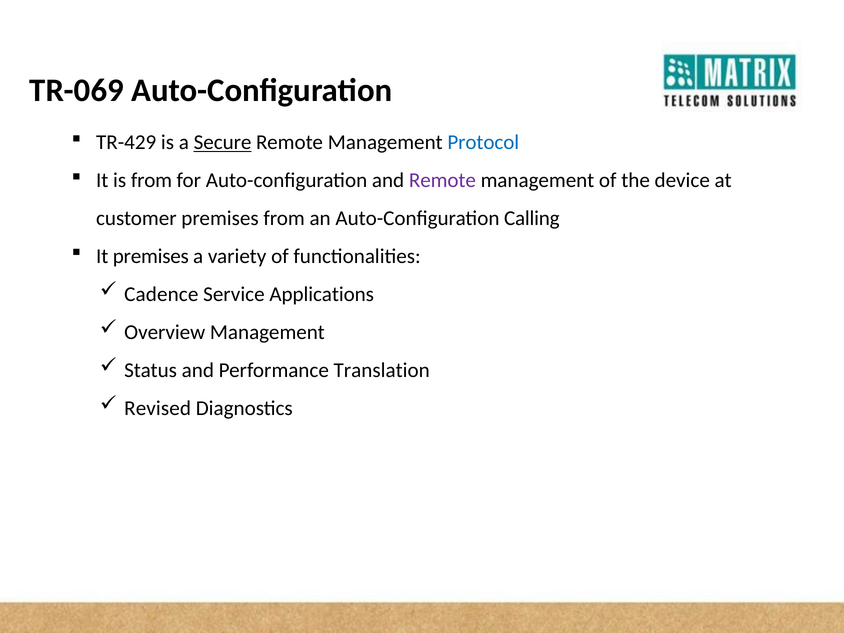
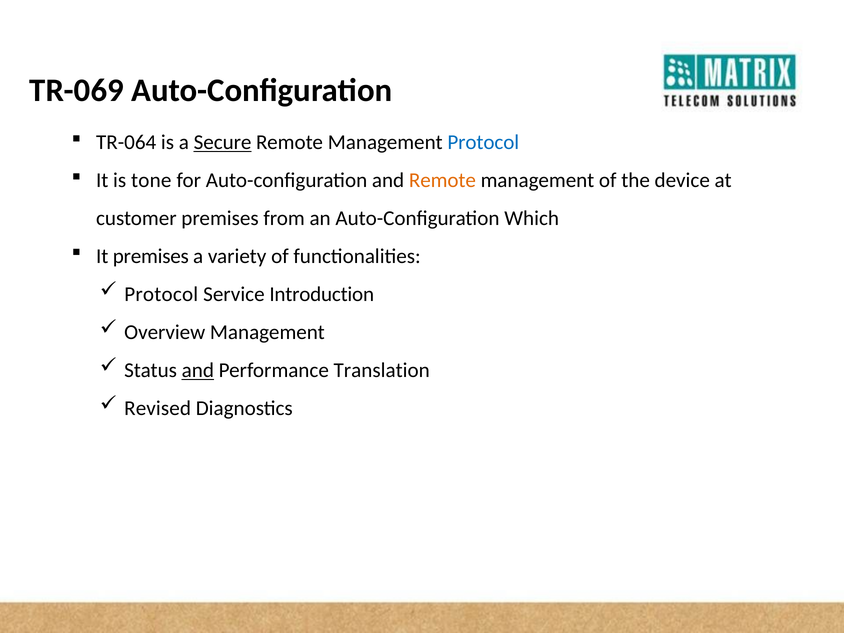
TR-429: TR-429 -> TR-064 (126, 143)
is from: from -> tone (151, 181)
Remote colour: purple -> orange (442, 181)
Calling: Calling -> Which (532, 218)
Cadence: Cadence -> Protocol (161, 294)
Applications: Applications -> Introduction (322, 294)
and underline: none -> present (198, 370)
